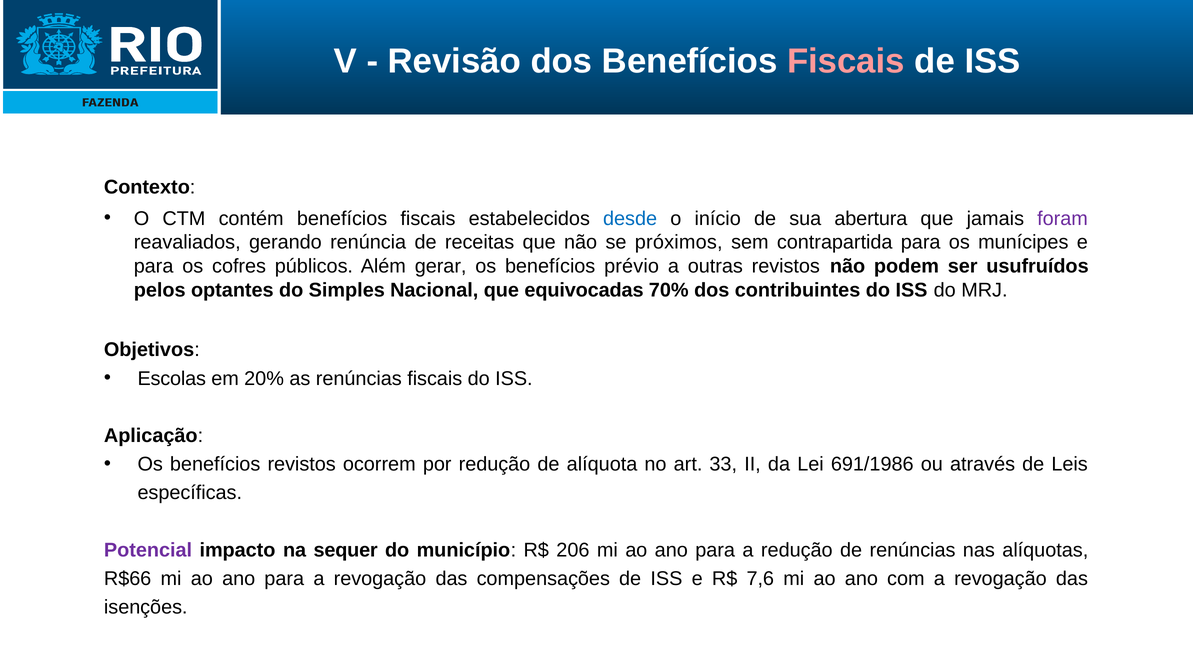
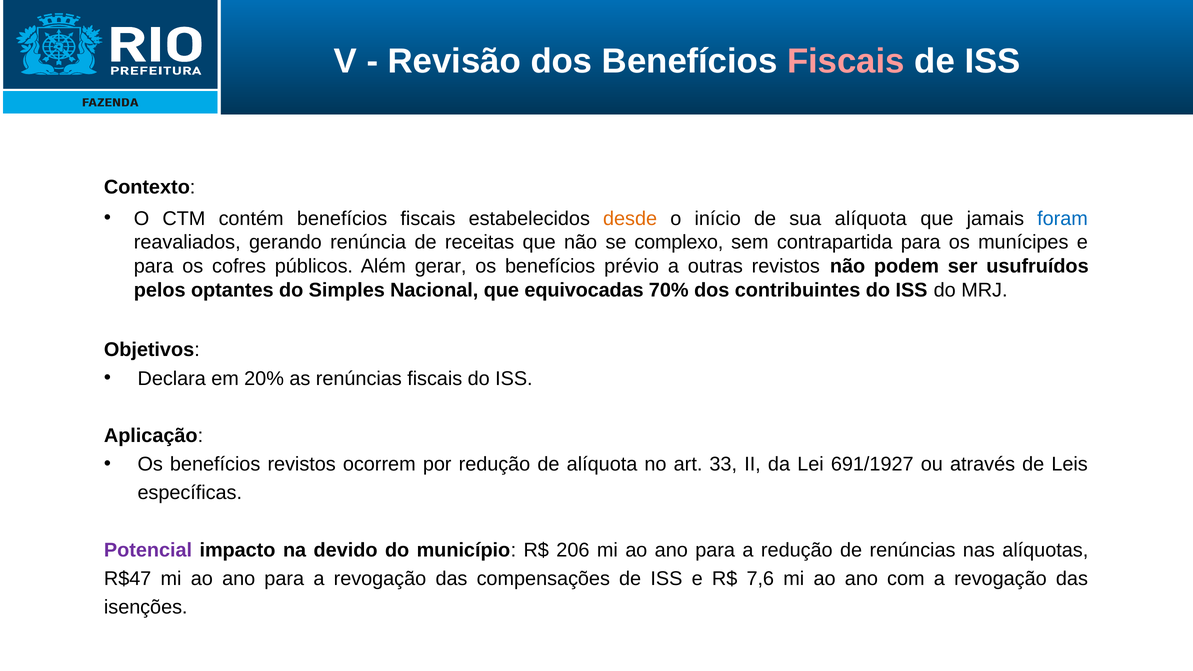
desde colour: blue -> orange (630, 218)
sua abertura: abertura -> alíquota (871, 218)
foram colour: purple -> blue (1063, 218)
próximos: próximos -> complexo (679, 242)
Escolas: Escolas -> Declara (172, 379)
691/1986: 691/1986 -> 691/1927 (872, 464)
sequer: sequer -> devido (346, 550)
R$66: R$66 -> R$47 (128, 579)
